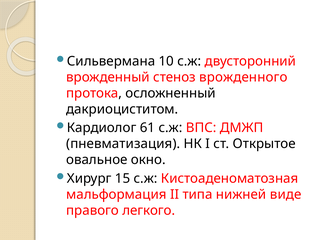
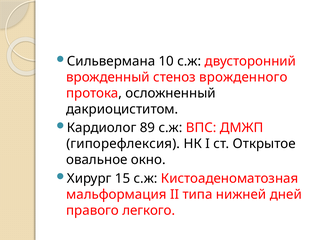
61: 61 -> 89 (147, 128)
пневматизация: пневматизация -> гипорефлексия (123, 144)
виде: виде -> дней (286, 195)
